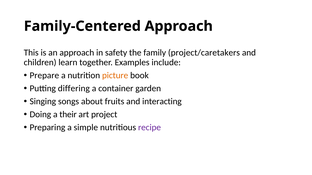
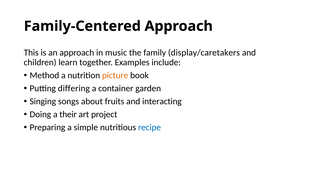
safety: safety -> music (116, 53)
project/caretakers: project/caretakers -> display/caretakers (204, 53)
Prepare: Prepare -> Method (44, 76)
recipe colour: purple -> blue (150, 128)
